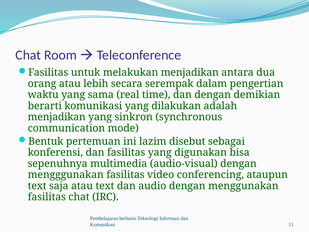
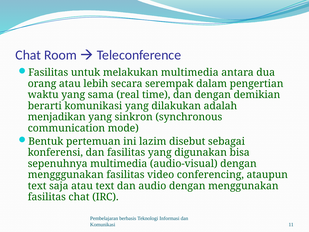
melakukan menjadikan: menjadikan -> multimedia (190, 72)
